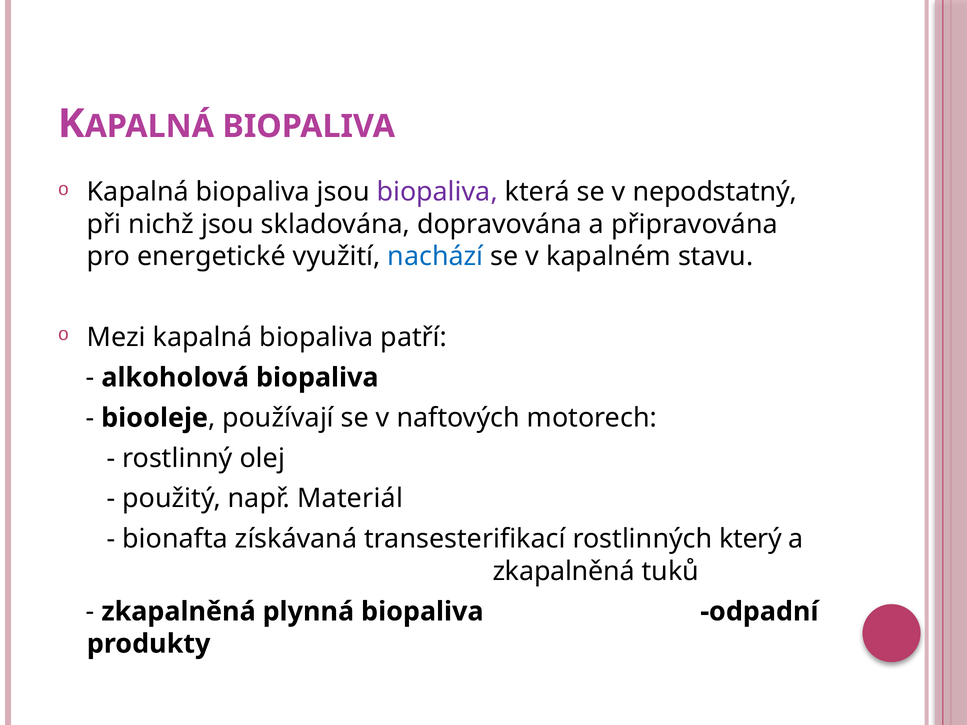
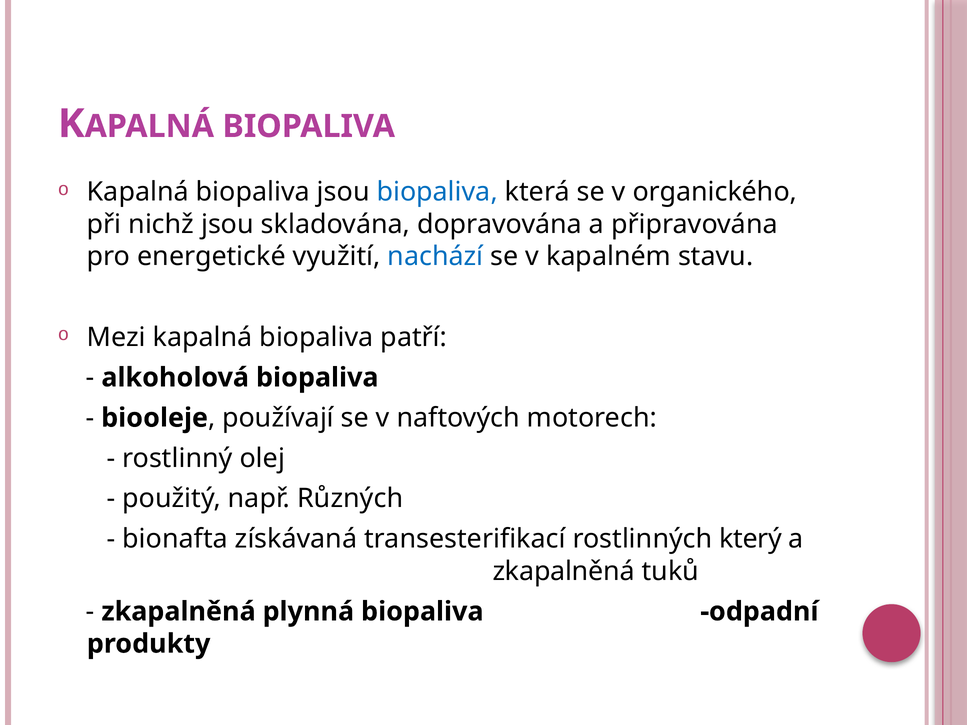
biopaliva colour: purple -> blue (437, 192)
nepodstatný: nepodstatný -> organického (715, 192)
Materiál: Materiál -> Různých (350, 499)
